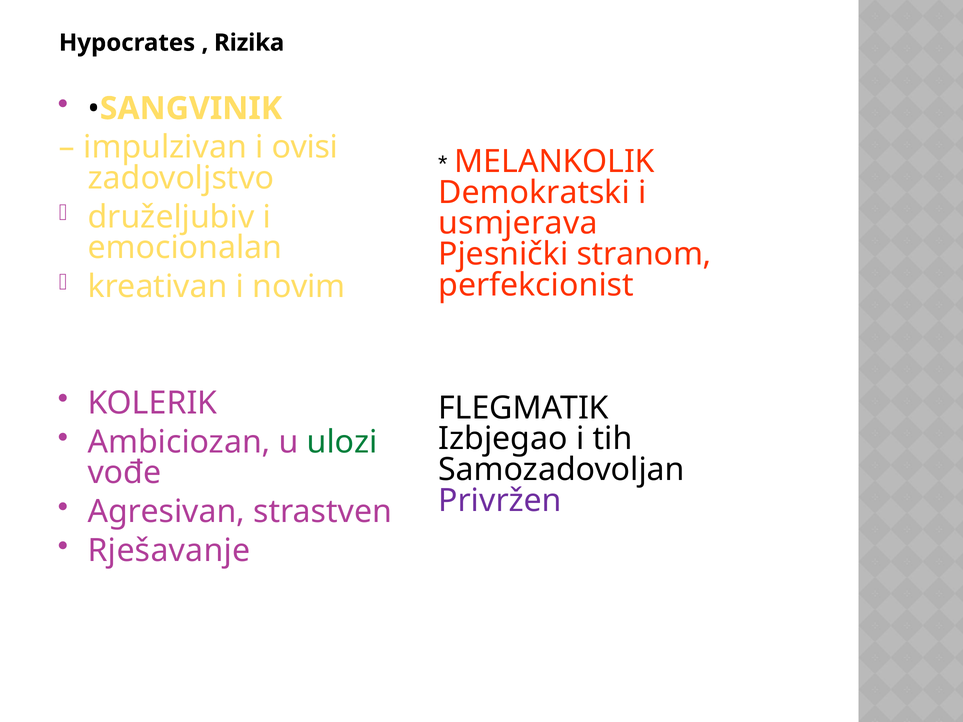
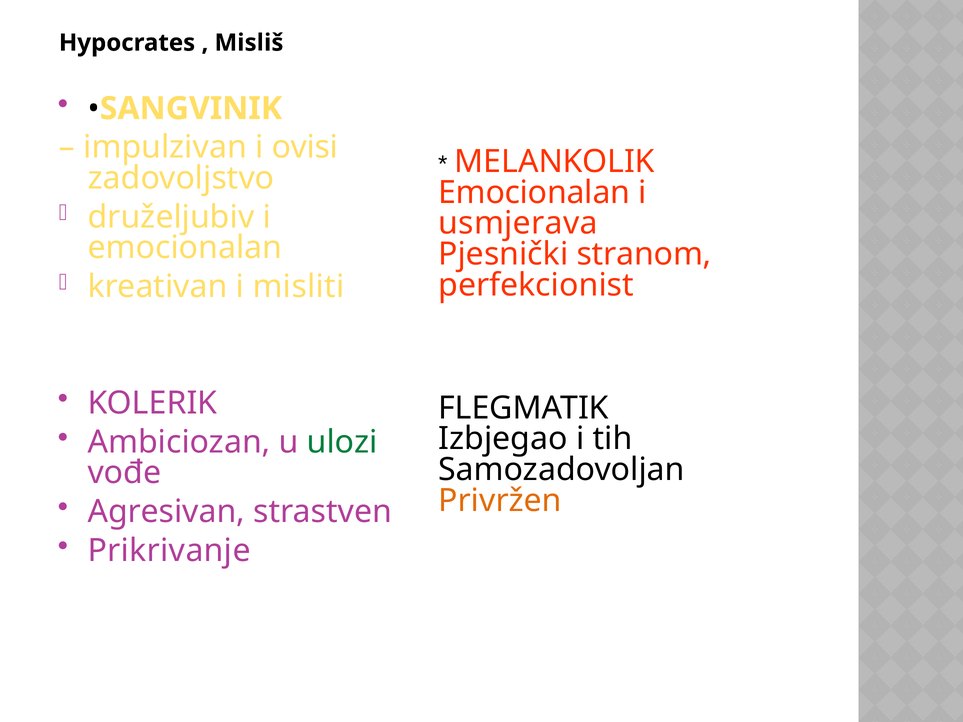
Rizika: Rizika -> Misliš (249, 43)
Demokratski: Demokratski -> Emocionalan (534, 193)
novim: novim -> misliti (299, 287)
Privržen colour: purple -> orange (500, 501)
Rješavanje: Rješavanje -> Prikrivanje (169, 551)
